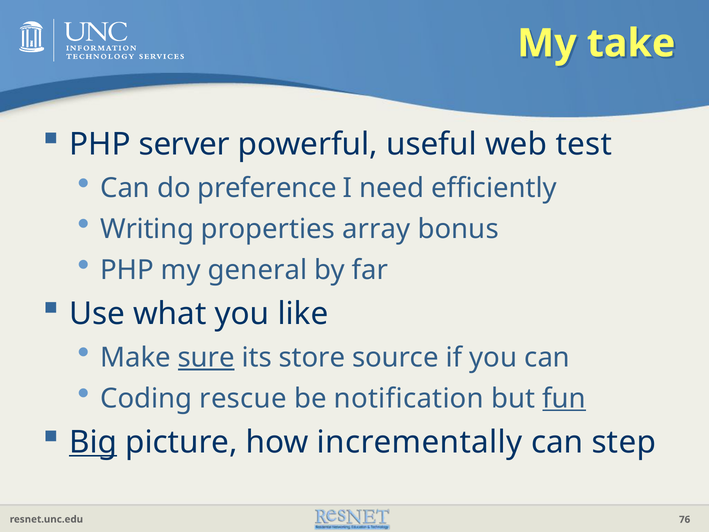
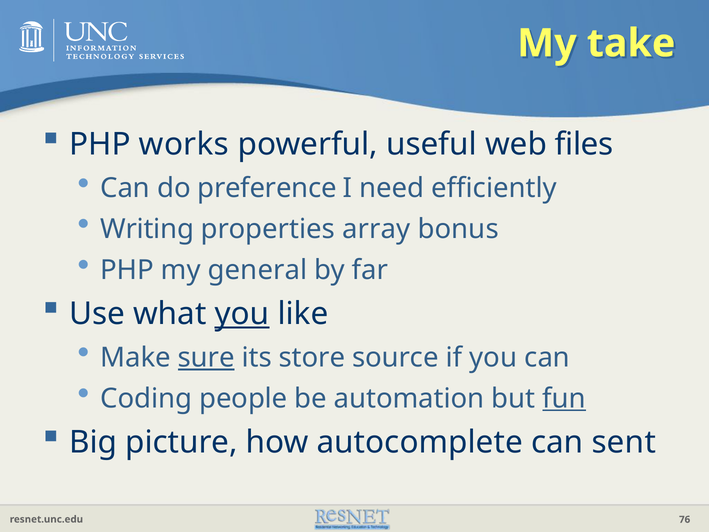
server: server -> works (184, 144)
test: test -> files (584, 144)
you underline: none -> present (242, 314)
rescue: rescue -> people (243, 398)
notification: notification -> automation (409, 398)
Big underline: present -> none (93, 442)
incrementally: incrementally -> autocomplete (420, 442)
step: step -> sent (624, 442)
